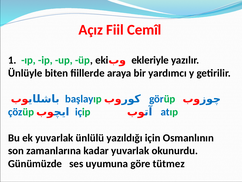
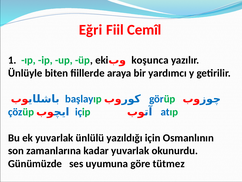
Açız: Açız -> Eğri (91, 30)
ekleriyle: ekleriyle -> koşunca (150, 60)
